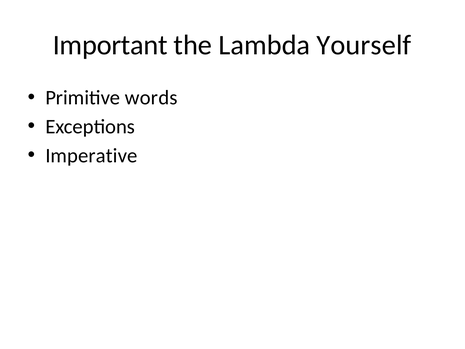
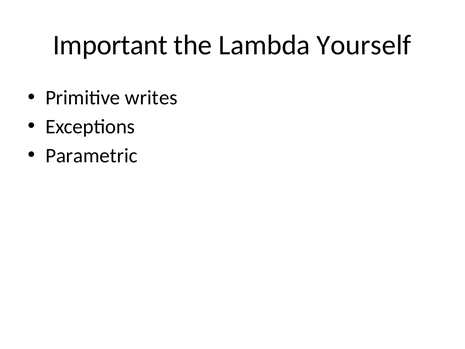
words: words -> writes (151, 98)
Imperative: Imperative -> Parametric (91, 155)
